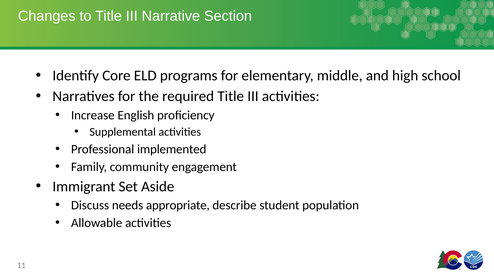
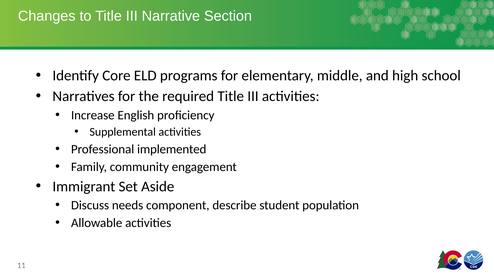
appropriate: appropriate -> component (178, 205)
